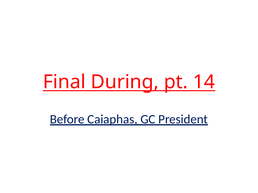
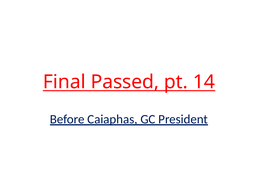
During: During -> Passed (125, 82)
